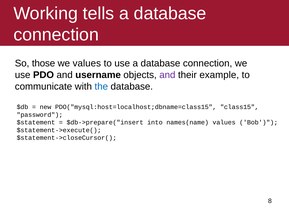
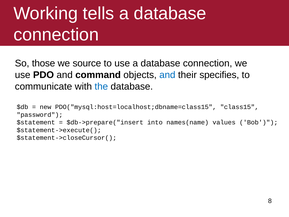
we values: values -> source (87, 63)
username: username -> command (98, 75)
and colour: purple -> blue (167, 75)
example: example -> specifies (219, 75)
